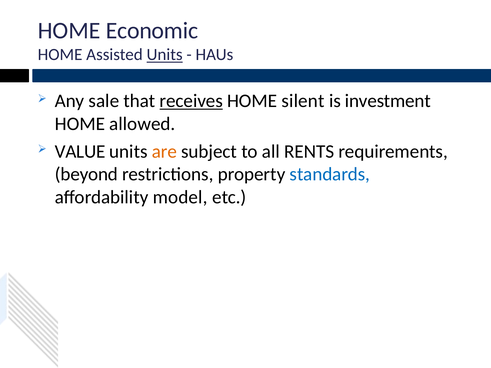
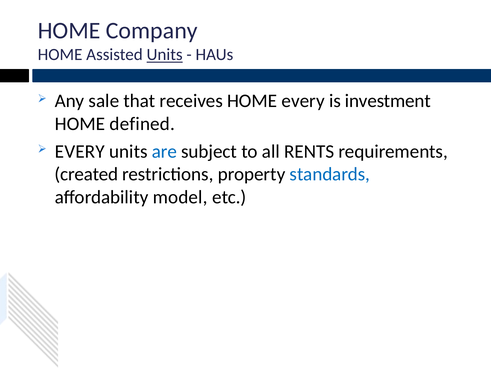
Economic: Economic -> Company (152, 31)
receives underline: present -> none (191, 101)
HOME silent: silent -> every (303, 101)
allowed: allowed -> defined (142, 124)
VALUE: VALUE -> EVERY (80, 152)
are colour: orange -> blue (164, 152)
beyond: beyond -> created (86, 174)
